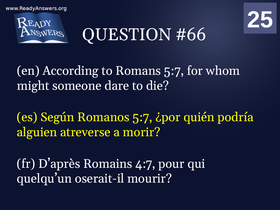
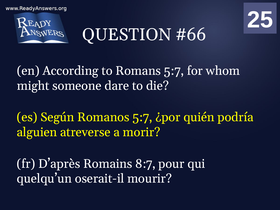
4:7: 4:7 -> 8:7 (145, 164)
